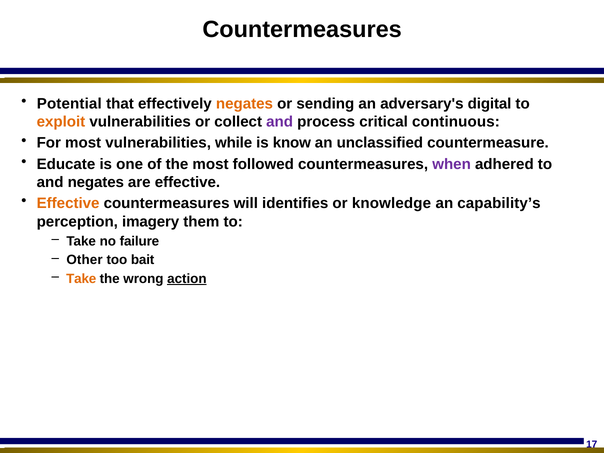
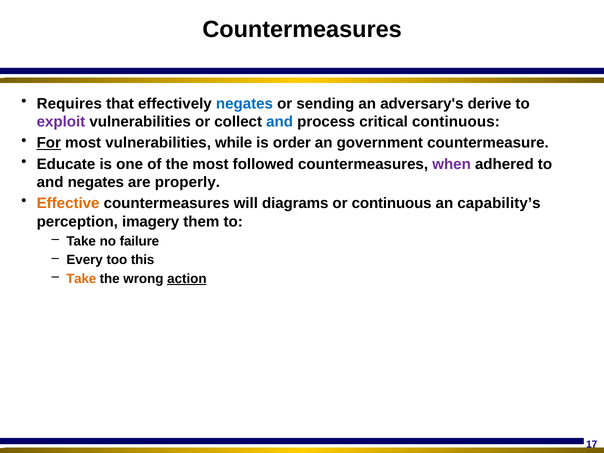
Potential: Potential -> Requires (69, 104)
negates colour: orange -> blue (244, 104)
digital: digital -> derive (490, 104)
exploit colour: orange -> purple (61, 122)
and colour: purple -> blue (280, 122)
For underline: none -> present (49, 143)
know: know -> order (292, 143)
unclassified: unclassified -> government (380, 143)
are effective: effective -> properly (187, 182)
identifies: identifies -> diagrams (295, 203)
or knowledge: knowledge -> continuous (392, 203)
Other: Other -> Every (85, 260)
bait: bait -> this (143, 260)
